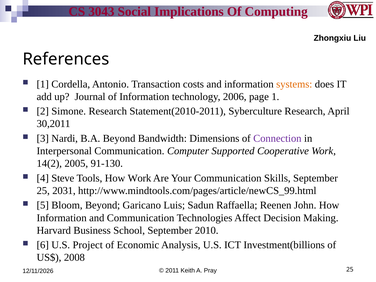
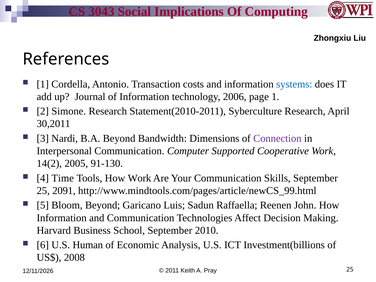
systems colour: orange -> blue (294, 84)
Steve: Steve -> Time (63, 178)
2031: 2031 -> 2091 (64, 191)
Project: Project -> Human (88, 245)
